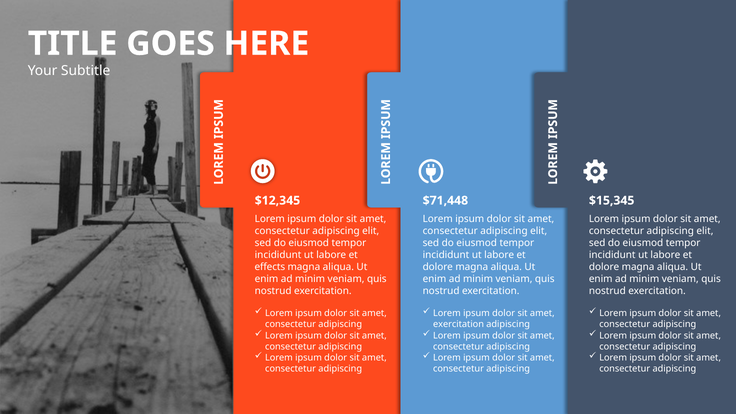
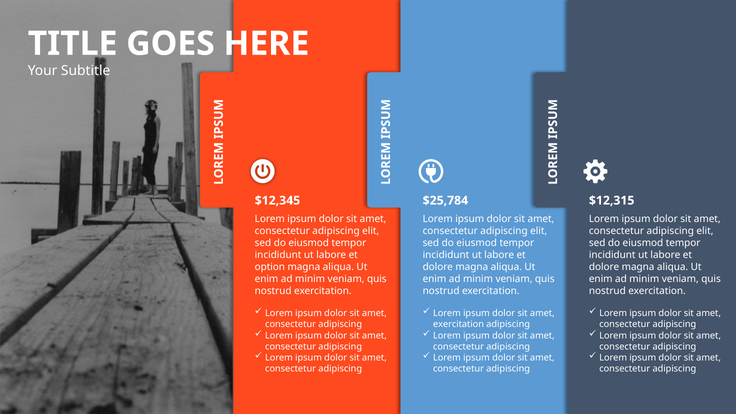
$71,448: $71,448 -> $25,784 (445, 201)
$15,345: $15,345 -> $12,315 (612, 201)
effects: effects -> option (270, 267)
